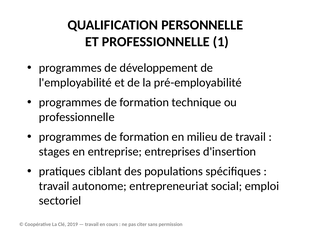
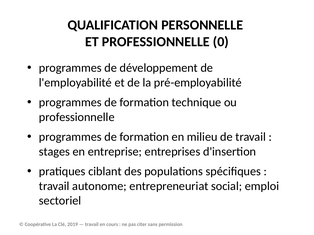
1: 1 -> 0 (221, 42)
